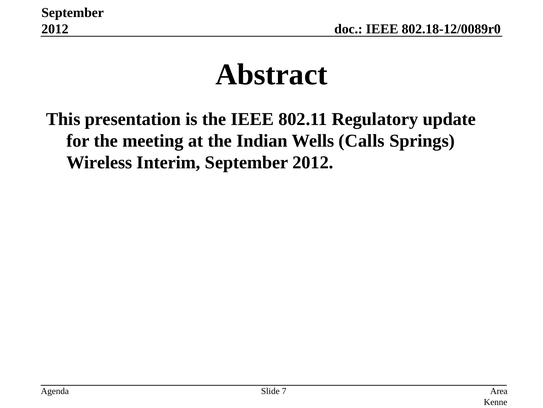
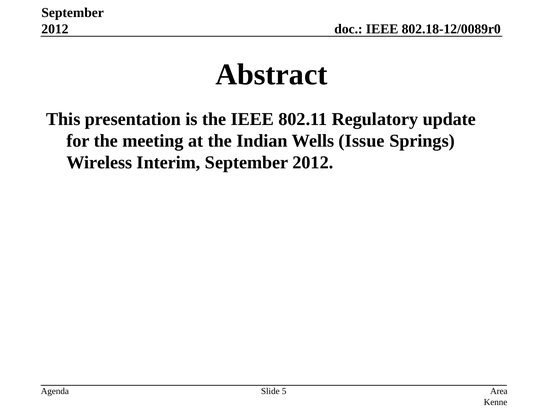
Calls: Calls -> Issue (362, 141)
7: 7 -> 5 (284, 391)
